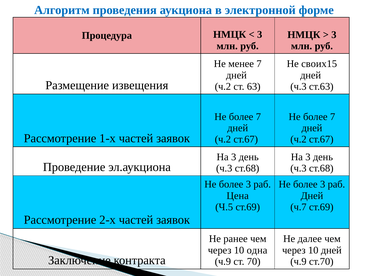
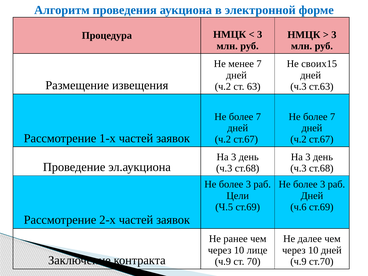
Цена: Цена -> Цели (238, 196)
ч.7: ч.7 -> ч.6 (298, 207)
одна: одна -> лице (257, 250)
